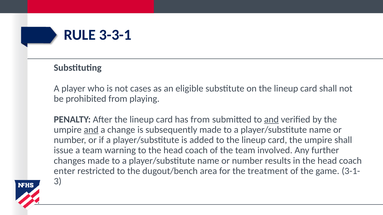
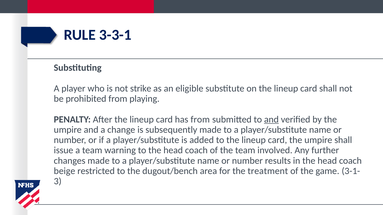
cases: cases -> strike (141, 89)
and underline: present -> none (91, 130)
enter: enter -> beige (65, 171)
